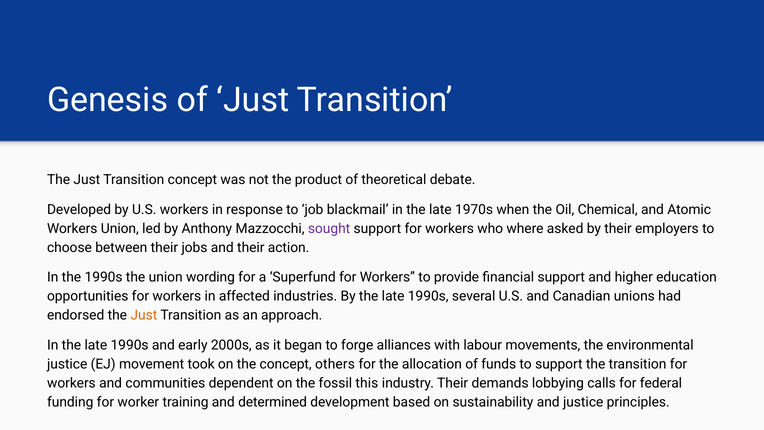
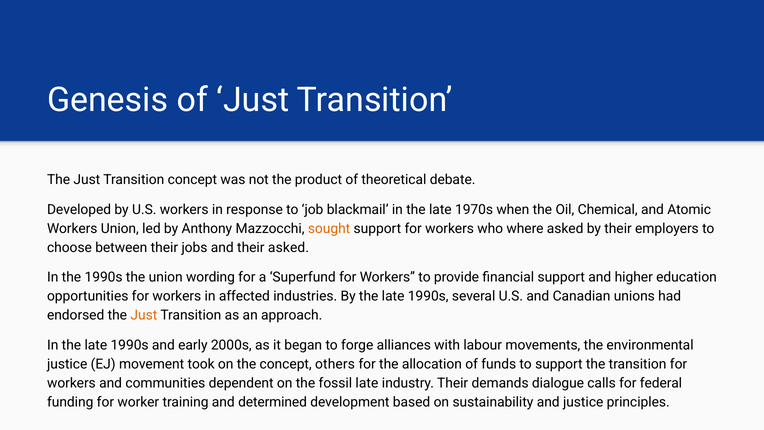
sought colour: purple -> orange (329, 228)
their action: action -> asked (289, 247)
fossil this: this -> late (367, 383)
lobbying: lobbying -> dialogue (558, 383)
